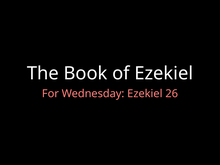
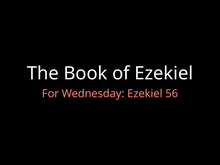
26: 26 -> 56 (172, 94)
